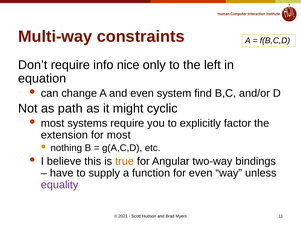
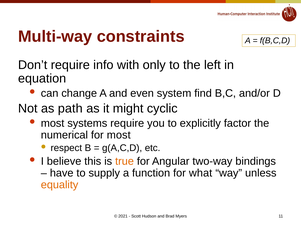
nice: nice -> with (128, 65)
extension: extension -> numerical (64, 135)
nothing: nothing -> respect (66, 148)
for even: even -> what (201, 173)
equality colour: purple -> orange (60, 185)
